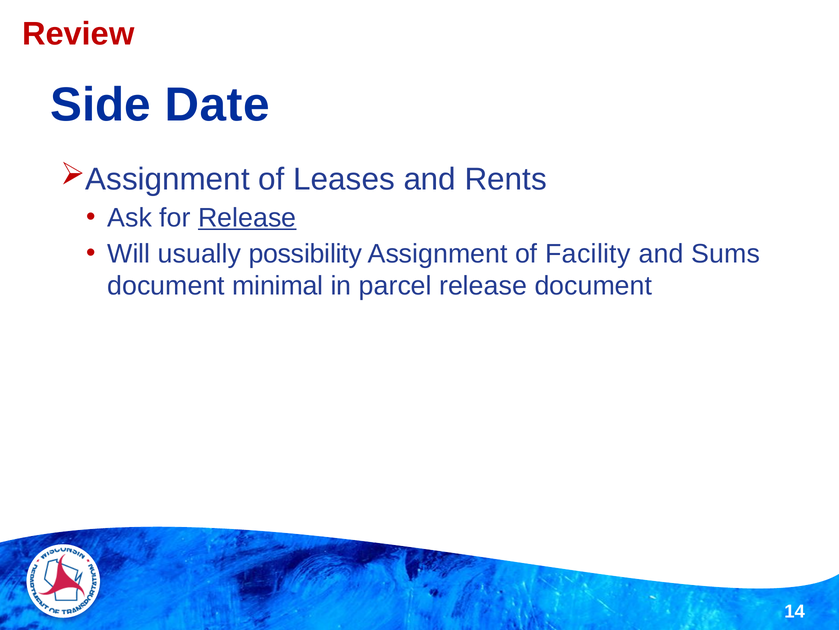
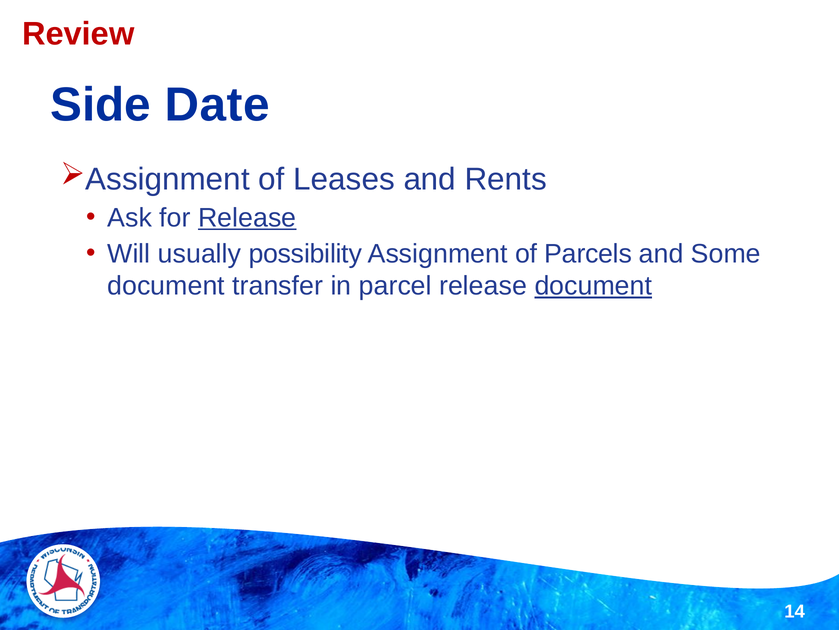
Facility: Facility -> Parcels (588, 253)
Sums: Sums -> Some (726, 253)
minimal: minimal -> transfer (278, 286)
document underline: none -> present (593, 286)
